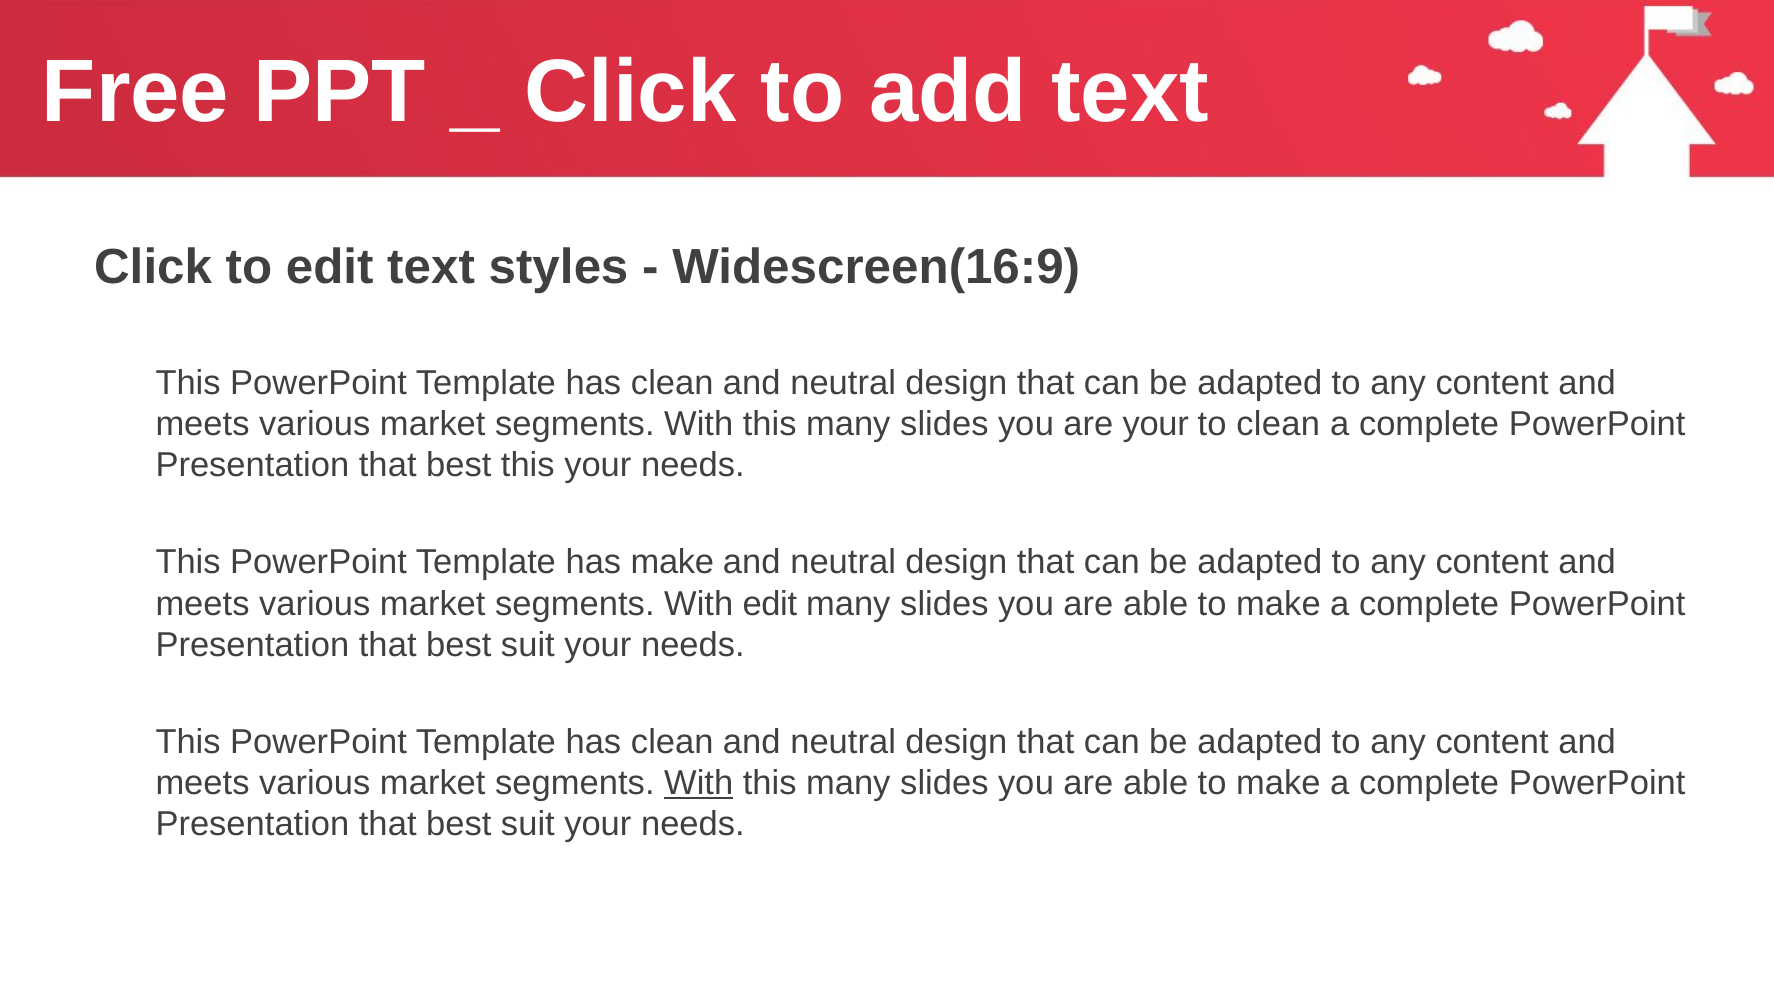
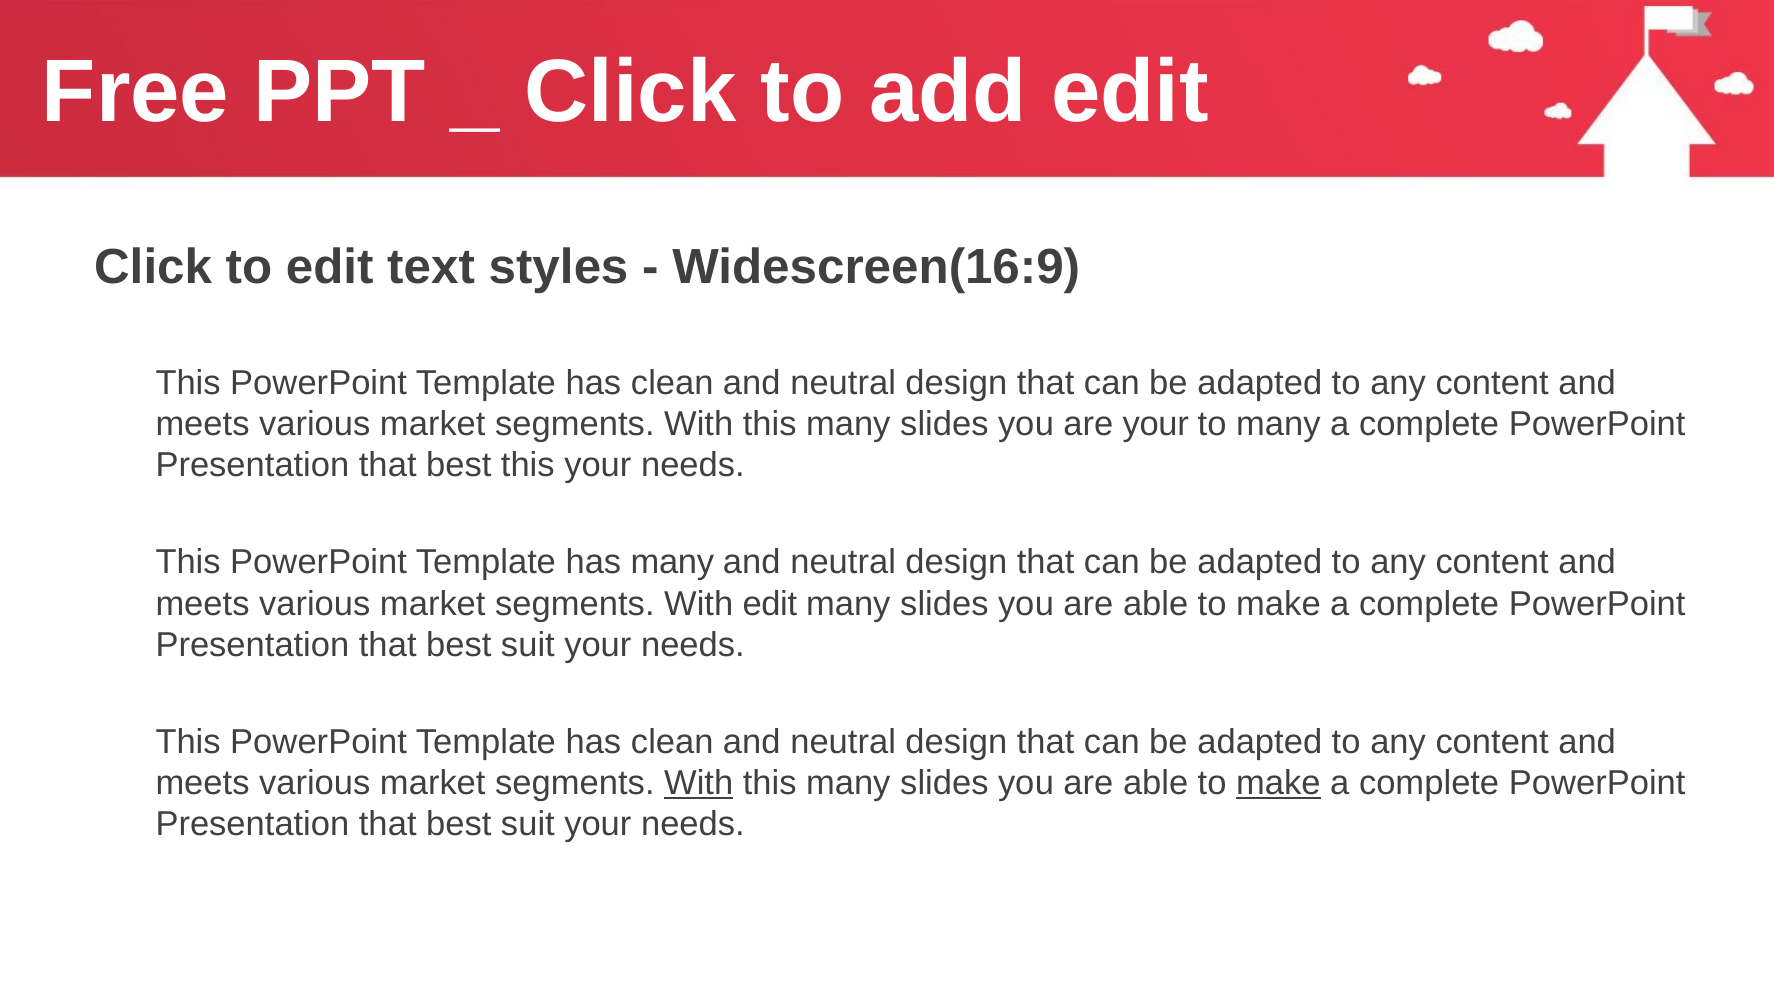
add text: text -> edit (1130, 92)
to clean: clean -> many (1278, 424)
has make: make -> many (672, 562)
make underline: none -> present (1278, 783)
